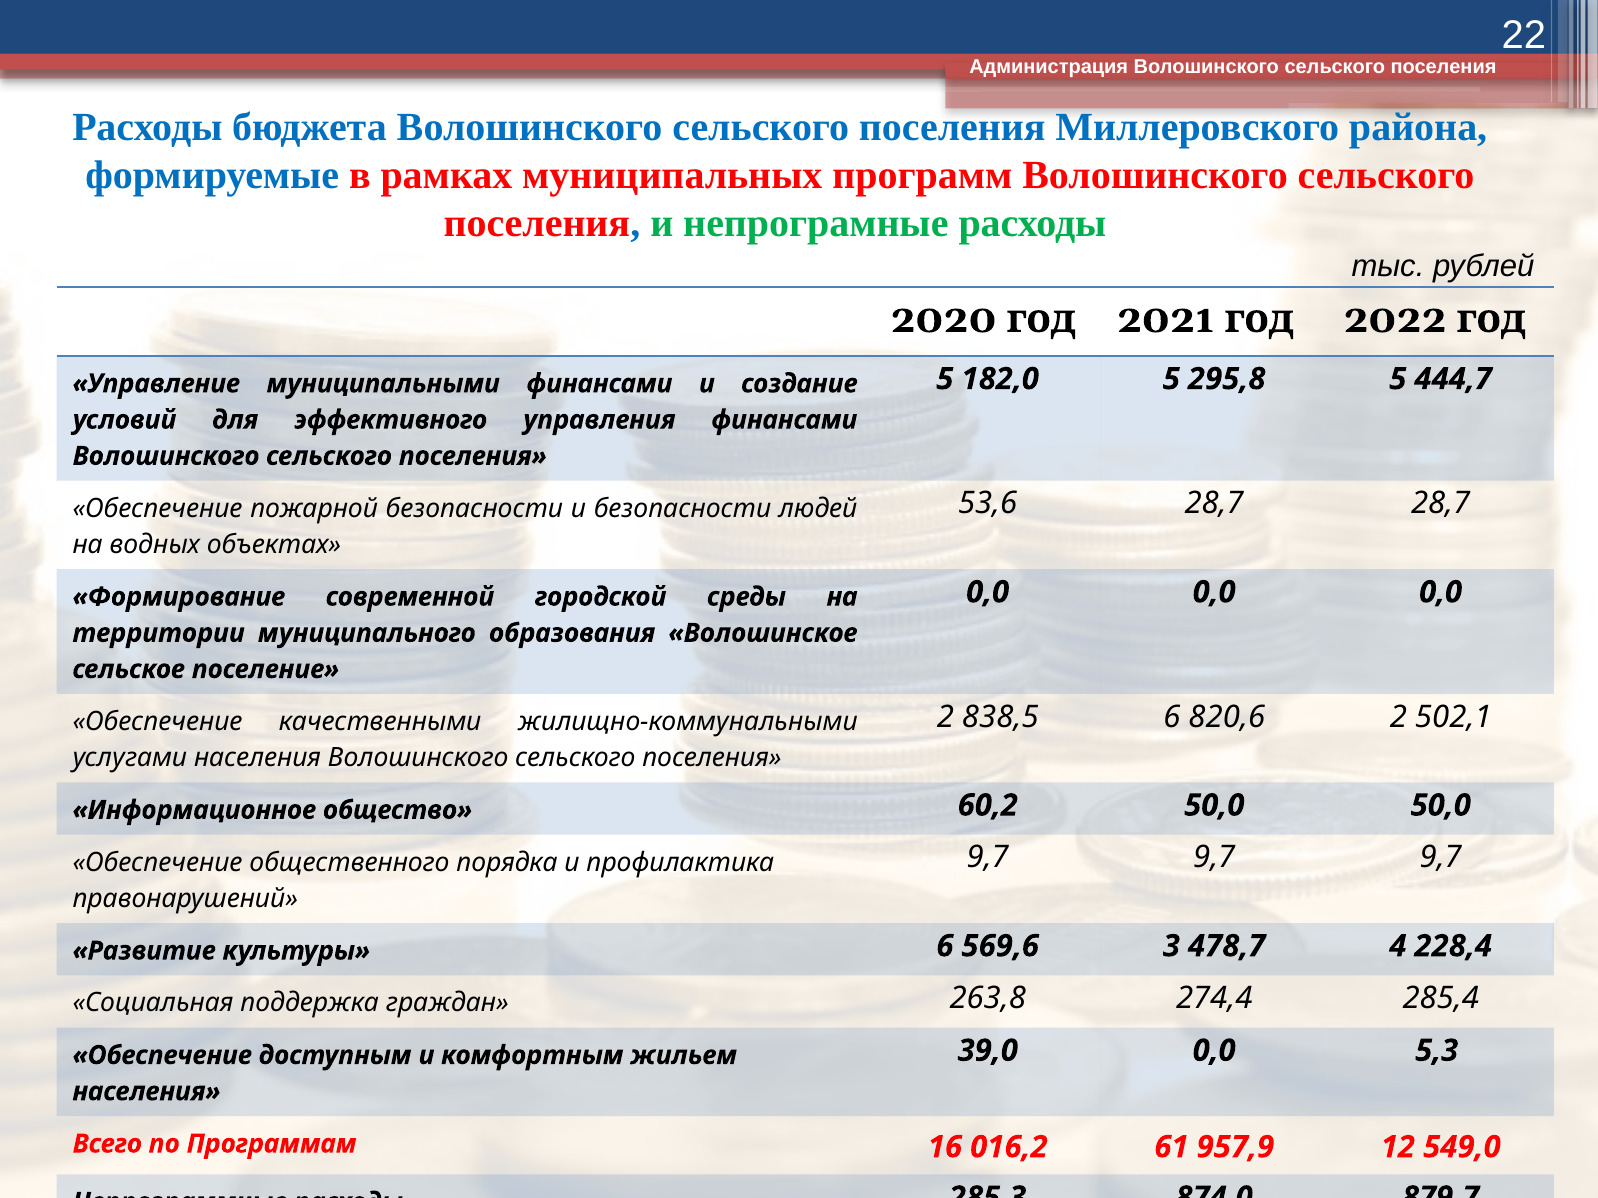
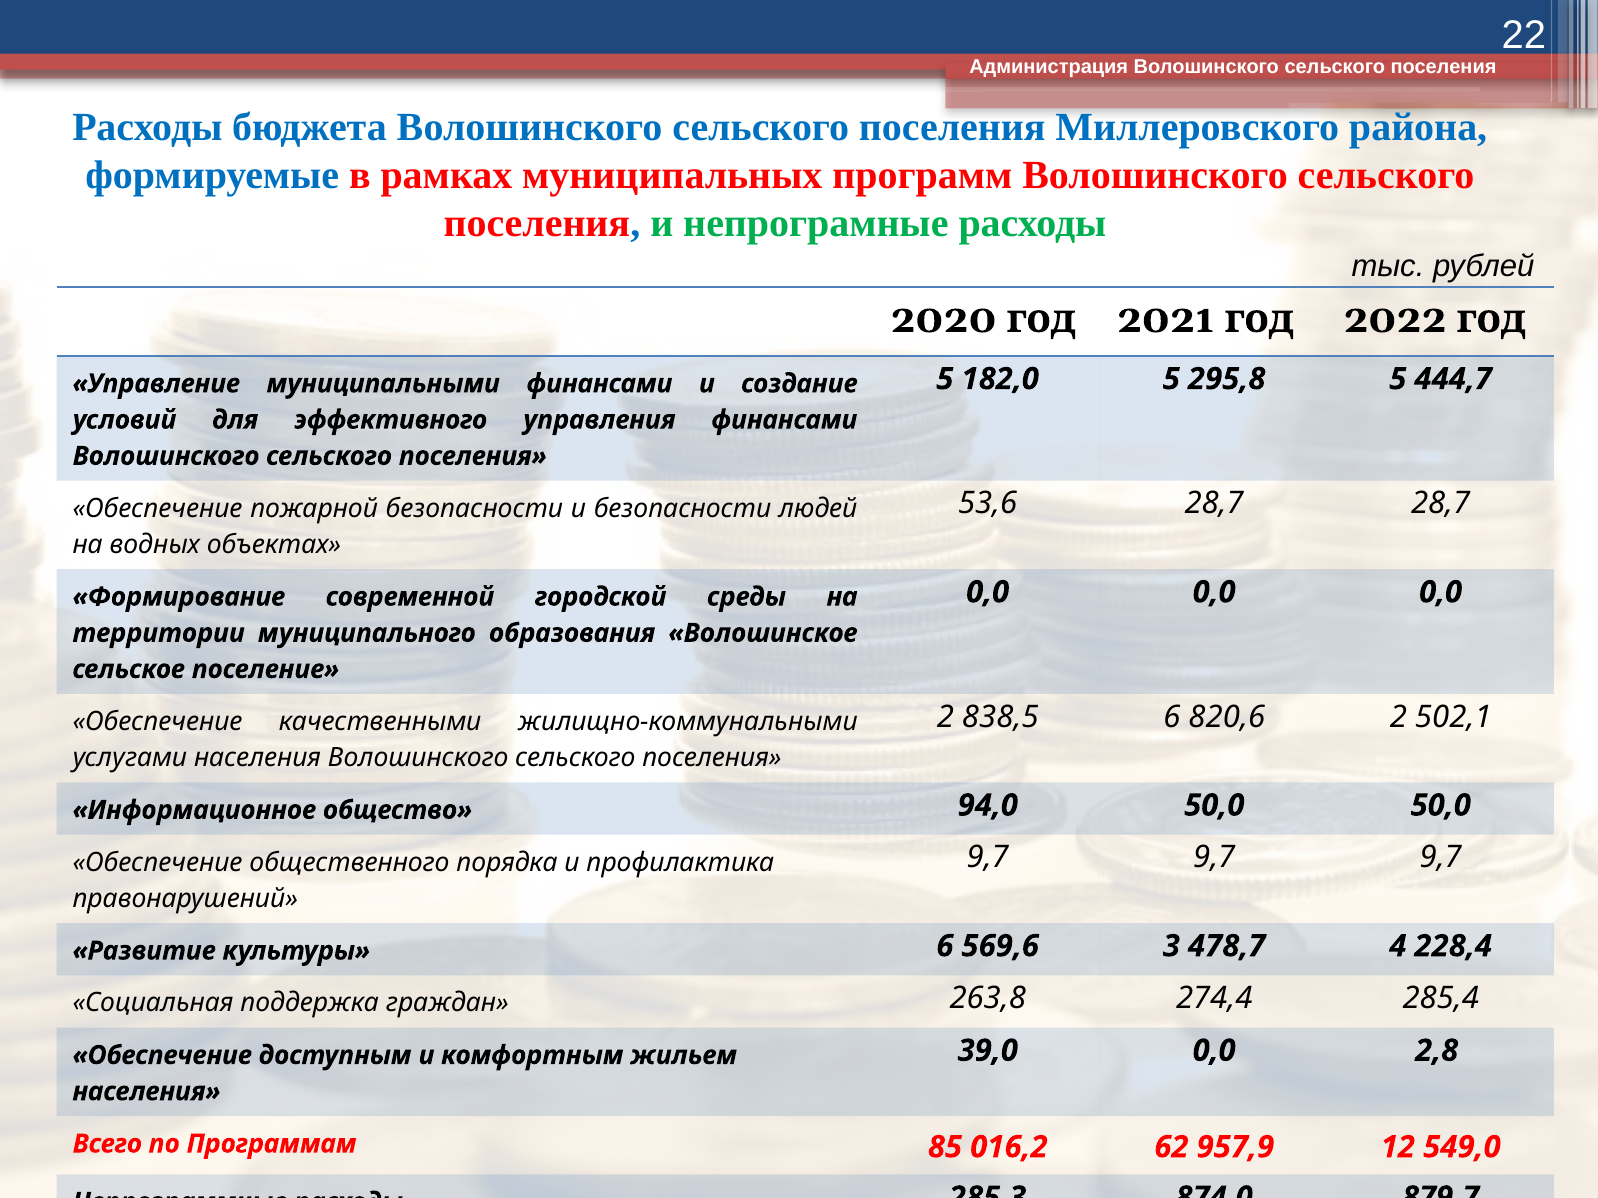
60,2: 60,2 -> 94,0 (988, 806)
5,3: 5,3 -> 2,8 (1437, 1051)
16: 16 -> 85 (945, 1148)
61: 61 -> 62 (1171, 1148)
